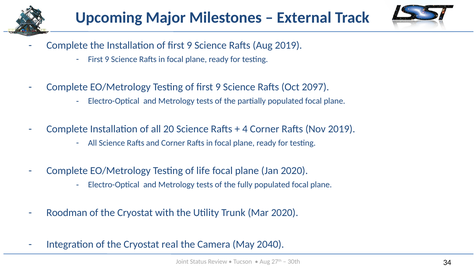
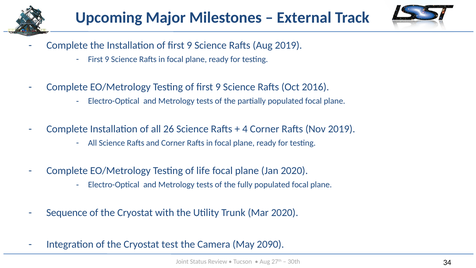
2097: 2097 -> 2016 (316, 87)
20: 20 -> 26 (169, 129)
Roodman: Roodman -> Sequence (67, 212)
real: real -> test (170, 244)
2040: 2040 -> 2090 (270, 244)
